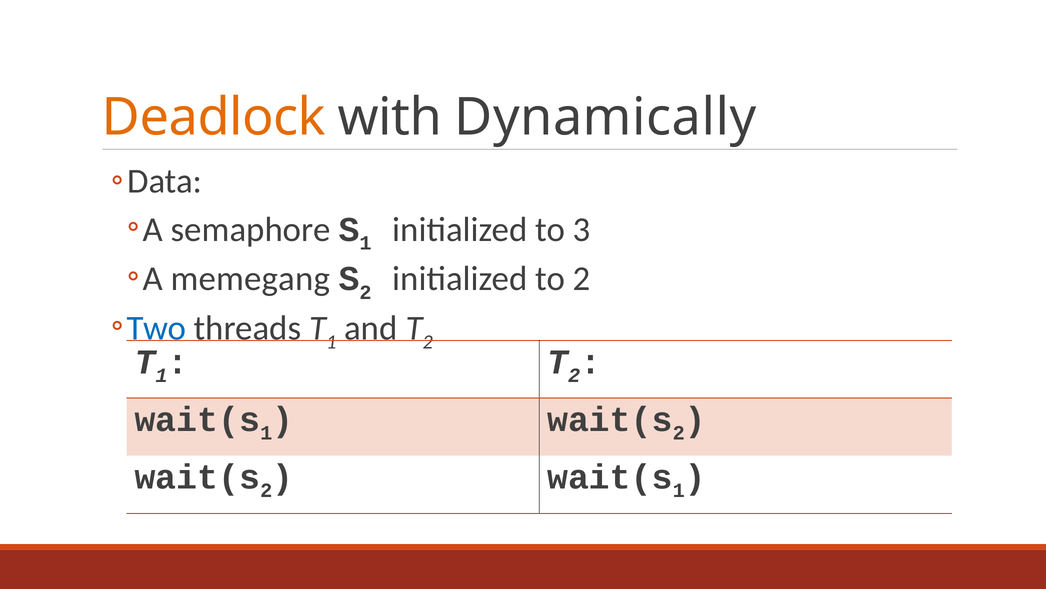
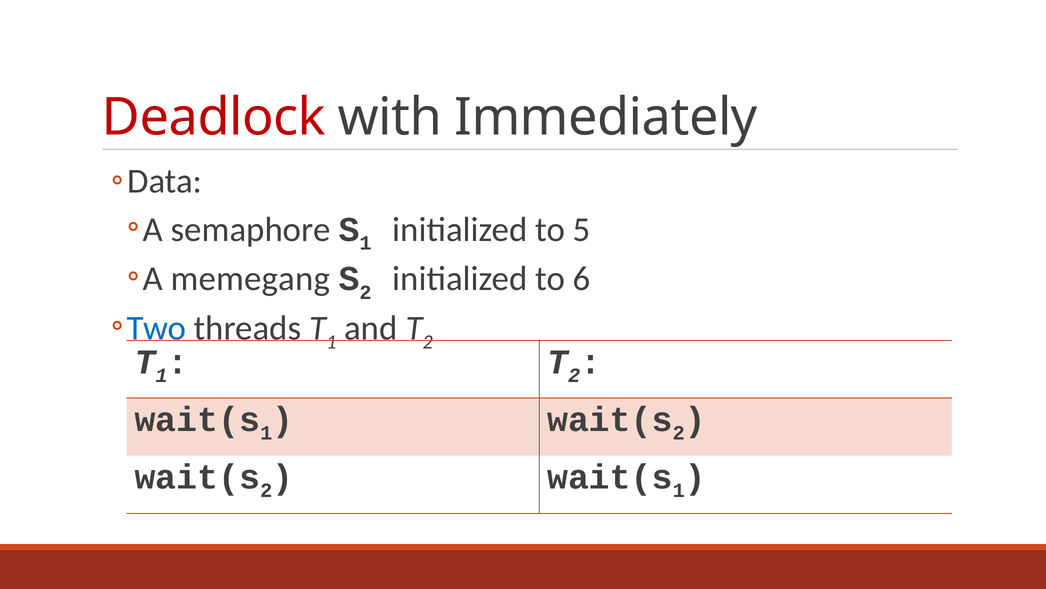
Deadlock colour: orange -> red (214, 117)
Dynamically: Dynamically -> Immediately (606, 117)
3: 3 -> 5 (582, 229)
to 2: 2 -> 6 (582, 279)
